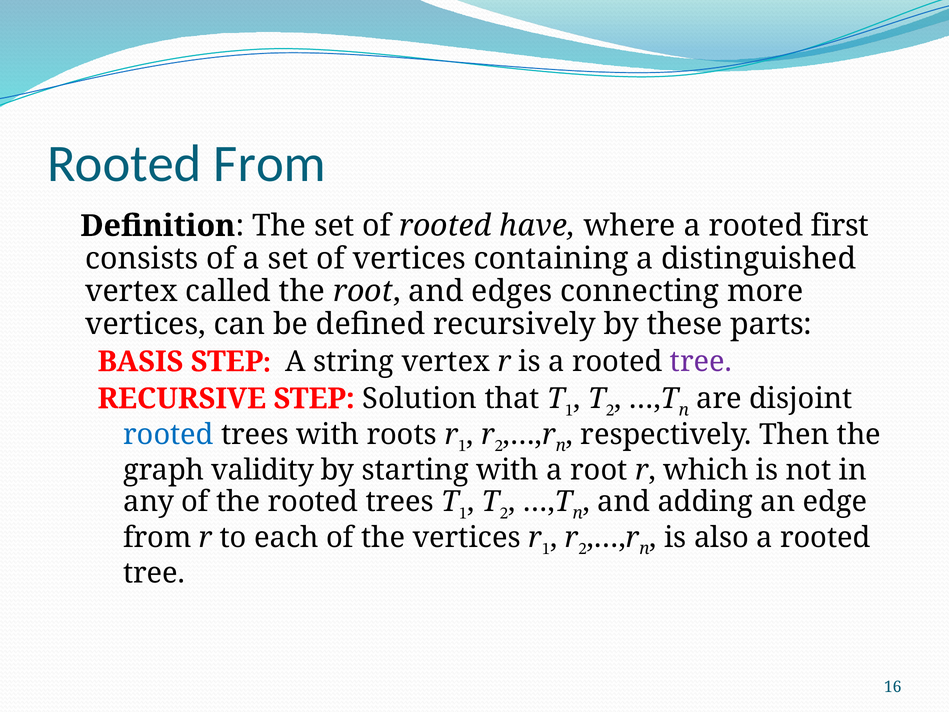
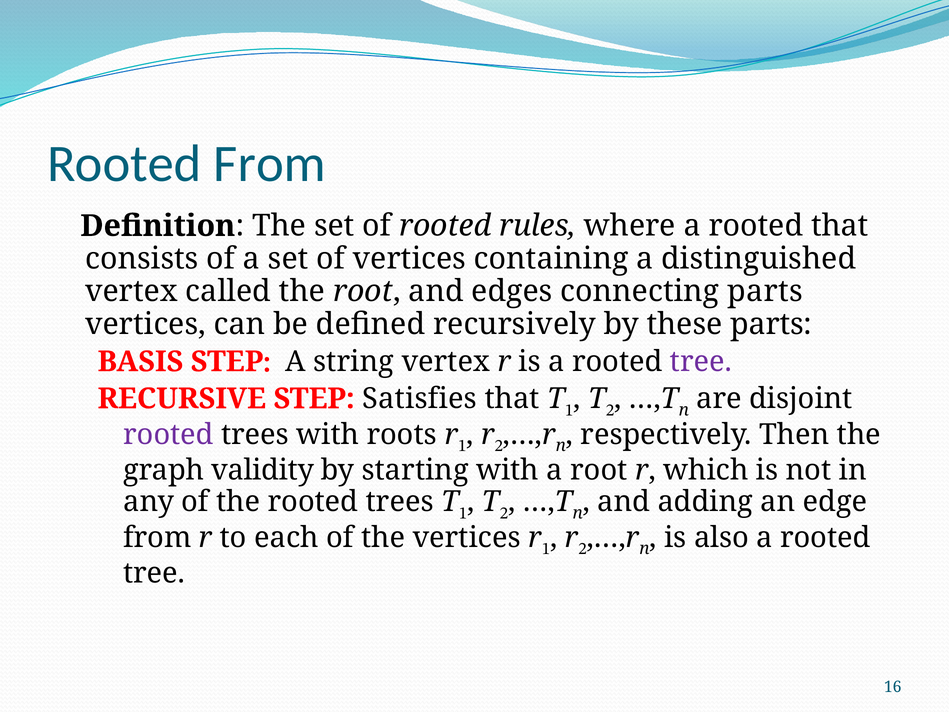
have: have -> rules (538, 226)
rooted first: first -> that (840, 226)
connecting more: more -> parts (765, 291)
Solution: Solution -> Satisfies (420, 399)
rooted colour: blue -> purple (168, 434)
